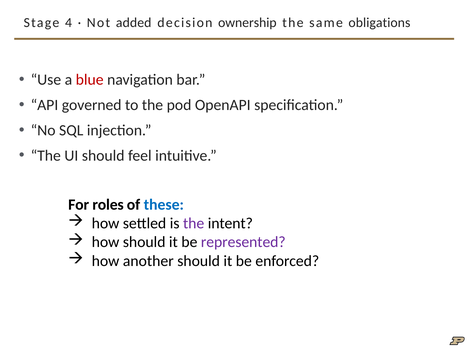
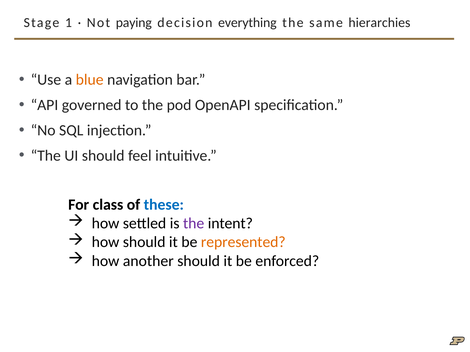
4: 4 -> 1 (69, 23)
added: added -> paying (134, 23)
ownership: ownership -> everything (247, 23)
obligations: obligations -> hierarchies (379, 23)
blue colour: red -> orange (90, 80)
roles: roles -> class (108, 205)
represented colour: purple -> orange (243, 242)
